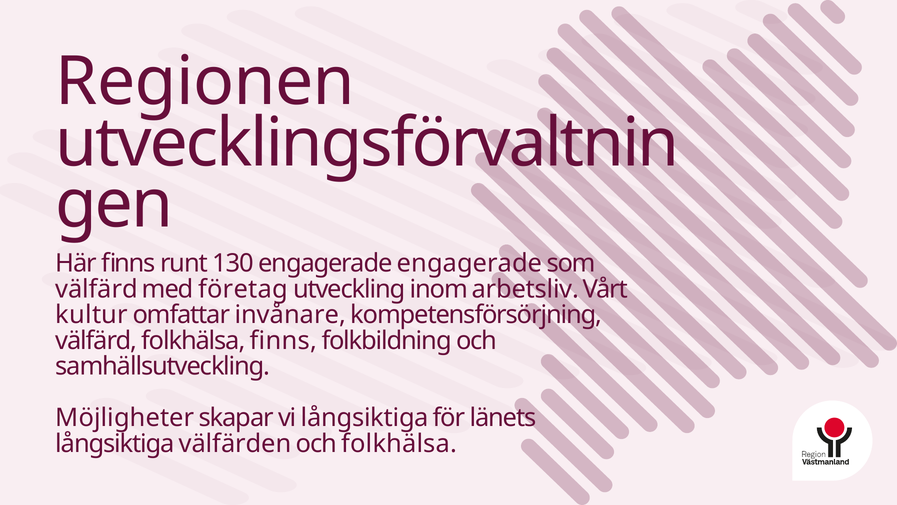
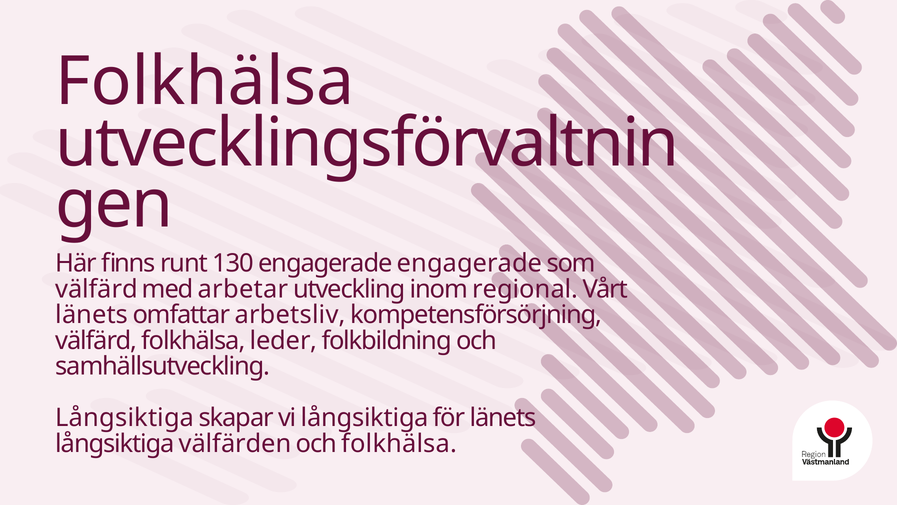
Regionen: Regionen -> Folkhälsa (205, 82)
företag: företag -> arbetar (243, 289)
arbetsliv: arbetsliv -> regional (525, 289)
kultur: kultur -> länets (92, 315)
invånare: invånare -> arbetsliv (290, 315)
folkhälsa finns: finns -> leder (284, 340)
Möjligheter: Möjligheter -> Långsiktiga (125, 418)
